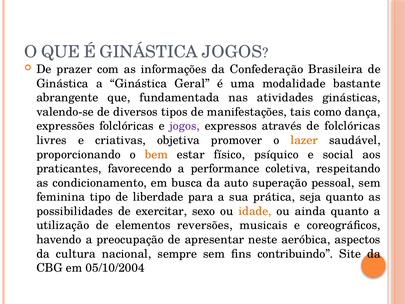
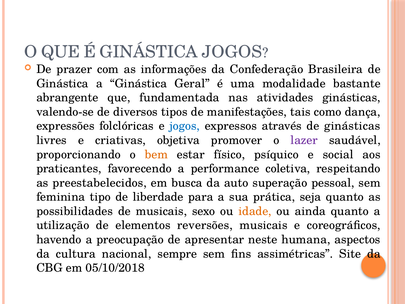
jogos colour: purple -> blue (185, 126)
de folclóricas: folclóricas -> ginásticas (352, 126)
lazer colour: orange -> purple (304, 140)
condicionamento: condicionamento -> preestabelecidos (100, 183)
de exercitar: exercitar -> musicais (161, 211)
aeróbica: aeróbica -> humana (306, 239)
contribuindo: contribuindo -> assimétricas (295, 254)
05/10/2004: 05/10/2004 -> 05/10/2018 (115, 268)
